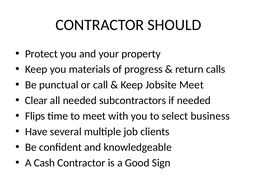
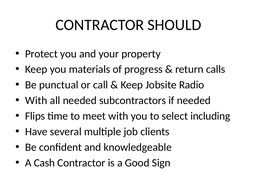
Jobsite Meet: Meet -> Radio (192, 85)
Clear: Clear -> With (36, 100)
business: business -> including (210, 116)
